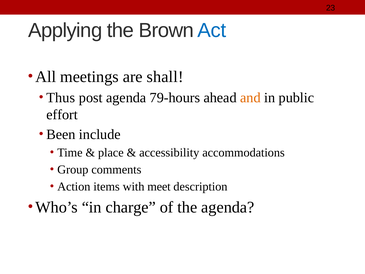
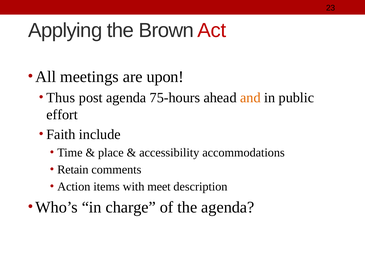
Act colour: blue -> red (212, 30)
shall: shall -> upon (165, 77)
79-hours: 79-hours -> 75-hours (175, 98)
Been: Been -> Faith (61, 134)
Group: Group -> Retain (73, 169)
